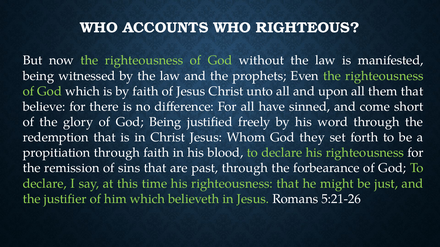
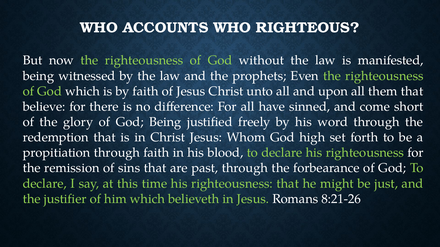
they: they -> high (312, 138)
5:21-26: 5:21-26 -> 8:21-26 (341, 199)
